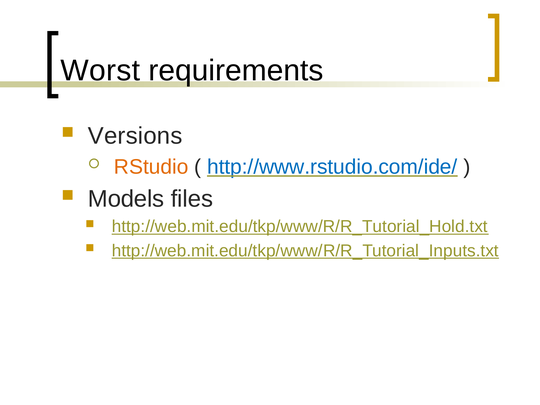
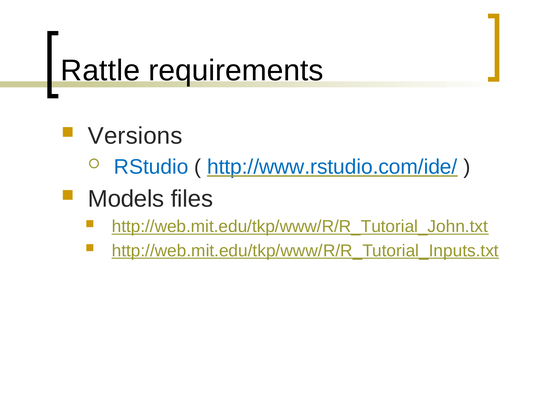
Worst: Worst -> Rattle (100, 71)
RStudio colour: orange -> blue (151, 167)
http://web.mit.edu/tkp/www/R/R_Tutorial_Hold.txt: http://web.mit.edu/tkp/www/R/R_Tutorial_Hold.txt -> http://web.mit.edu/tkp/www/R/R_Tutorial_John.txt (300, 227)
